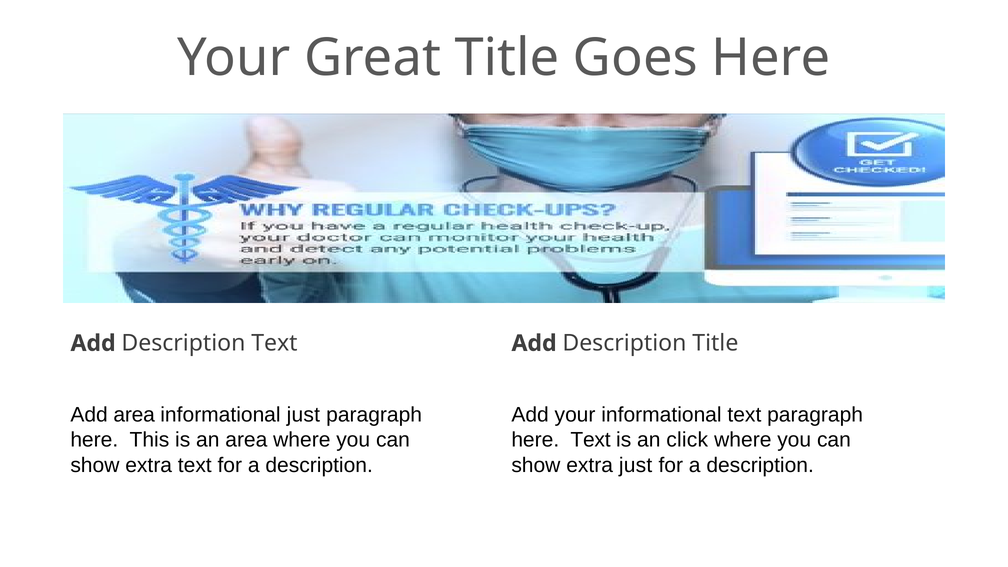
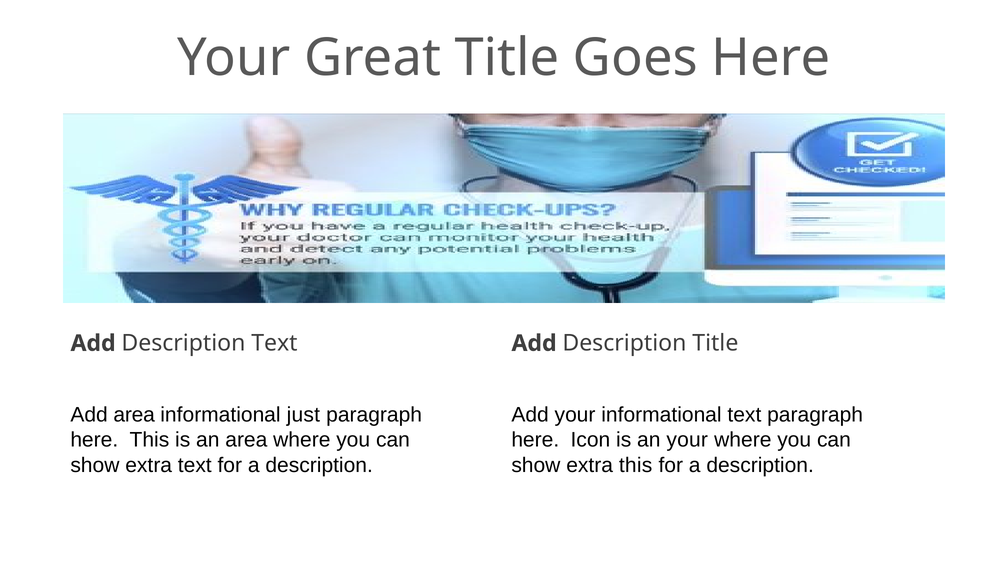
here Text: Text -> Icon (590, 440)
an click: click -> your (687, 440)
extra just: just -> this (636, 465)
